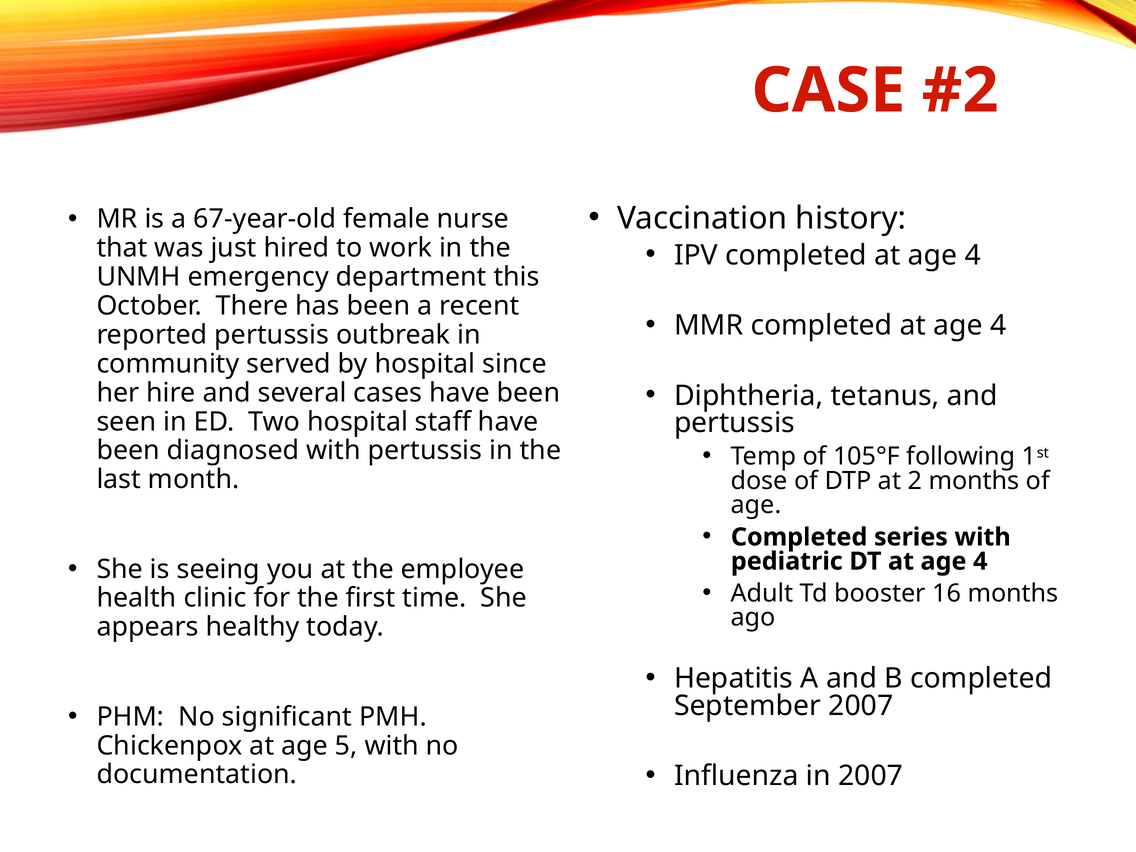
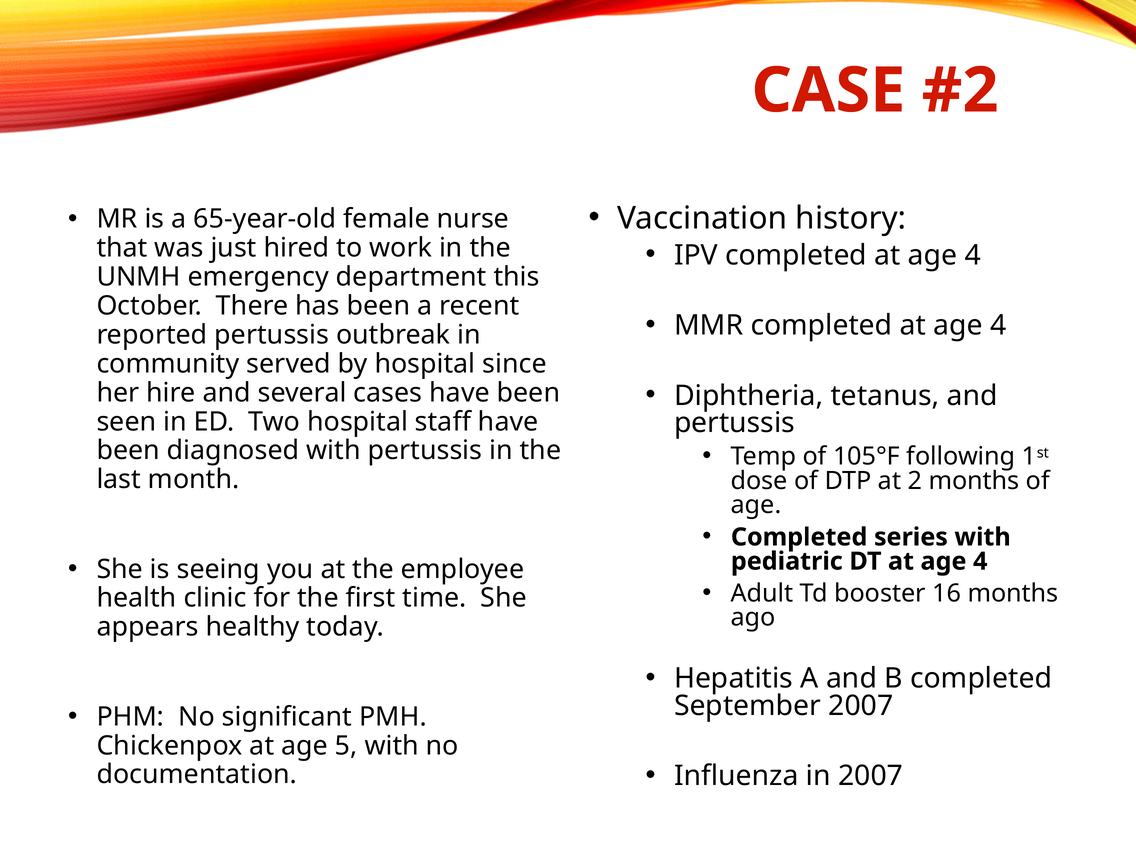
67-year-old: 67-year-old -> 65-year-old (265, 219)
